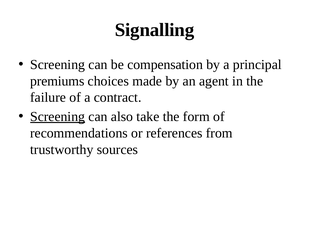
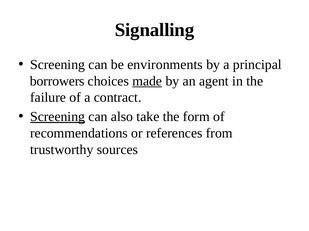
compensation: compensation -> environments (165, 65)
premiums: premiums -> borrowers (57, 81)
made underline: none -> present (147, 81)
